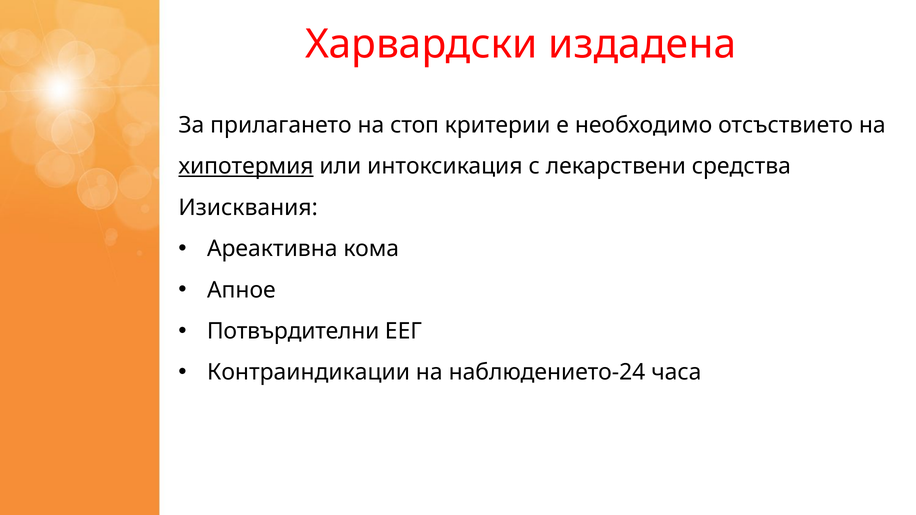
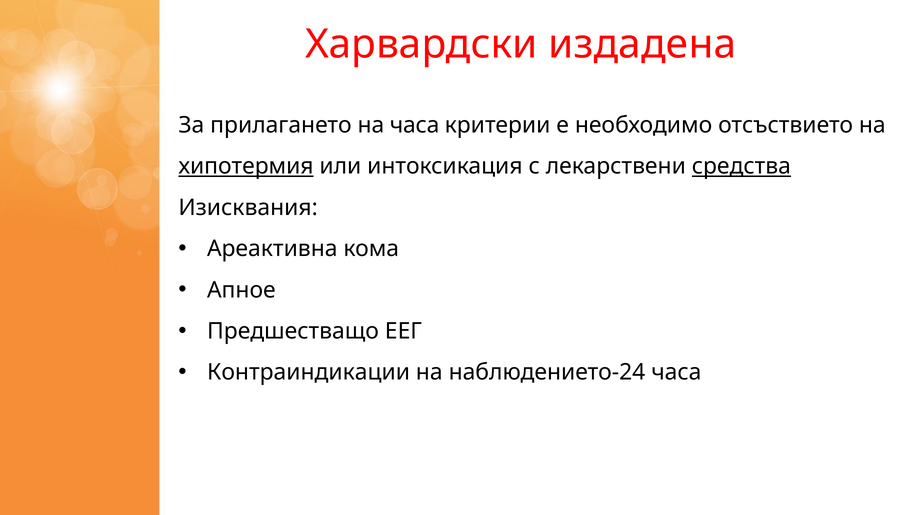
на стоп: стоп -> часа (415, 125)
средства underline: none -> present (741, 167)
Потвърдителни: Потвърдителни -> Предшестващо (293, 331)
